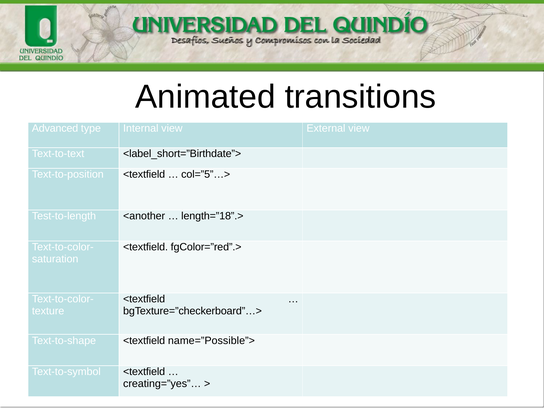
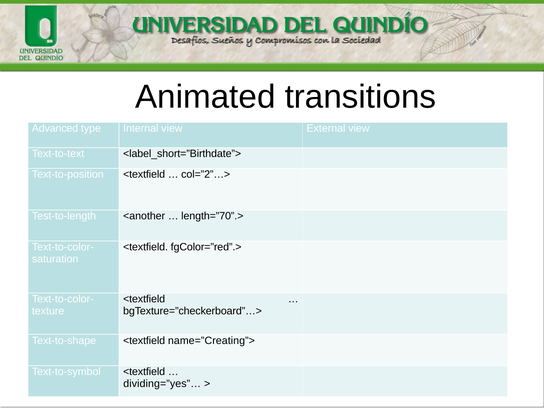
col=”5”…>: col=”5”…> -> col=”2”…> (206, 174)
length=”18”.>: length=”18”.> -> length=”70”.> (212, 216)
name=”Possible”>: name=”Possible”> -> name=”Creating”> (211, 341)
creating=”yes”…: creating=”yes”… -> dividing=”yes”… (162, 384)
